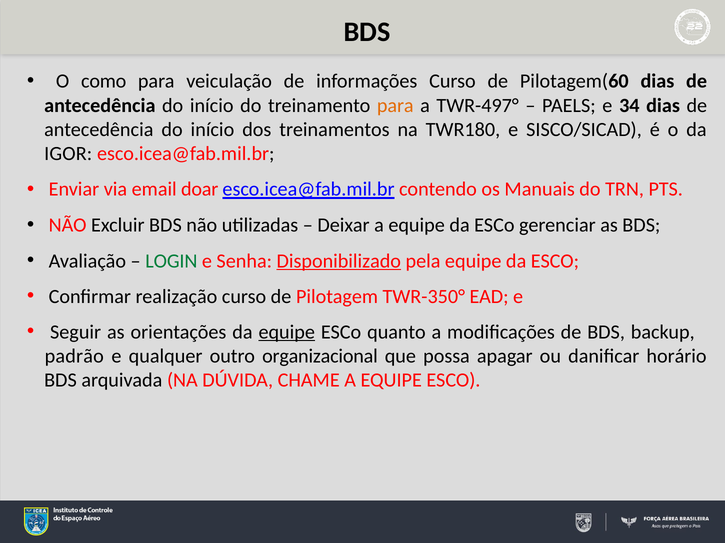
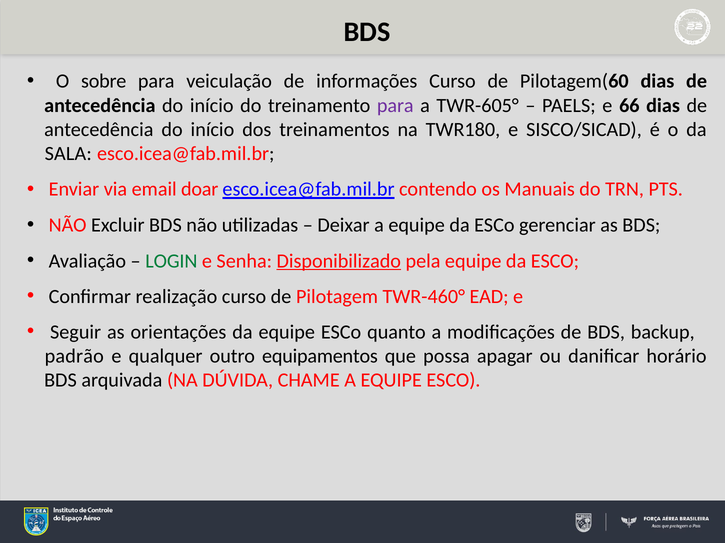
como: como -> sobre (104, 81)
para colour: orange -> purple (395, 106)
TWR-497°: TWR-497° -> TWR-605° (478, 106)
34: 34 -> 66 (629, 106)
IGOR: IGOR -> SALA (68, 154)
TWR-350°: TWR-350° -> TWR-460° (424, 297)
equipe underline: present -> none (287, 332)
organizacional: organizacional -> equipamentos (320, 357)
